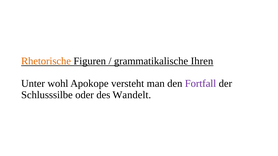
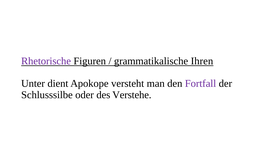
Rhetorische colour: orange -> purple (46, 61)
wohl: wohl -> dient (58, 84)
Wandelt: Wandelt -> Verstehe (132, 95)
